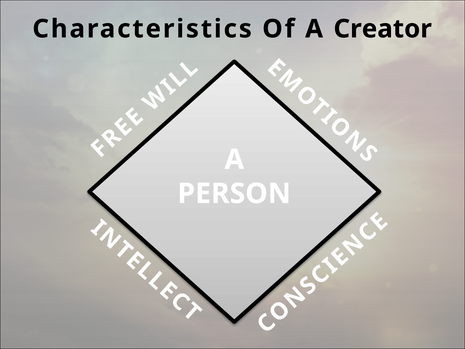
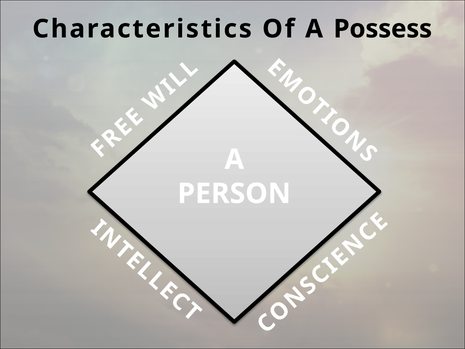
Creator: Creator -> Possess (383, 29)
